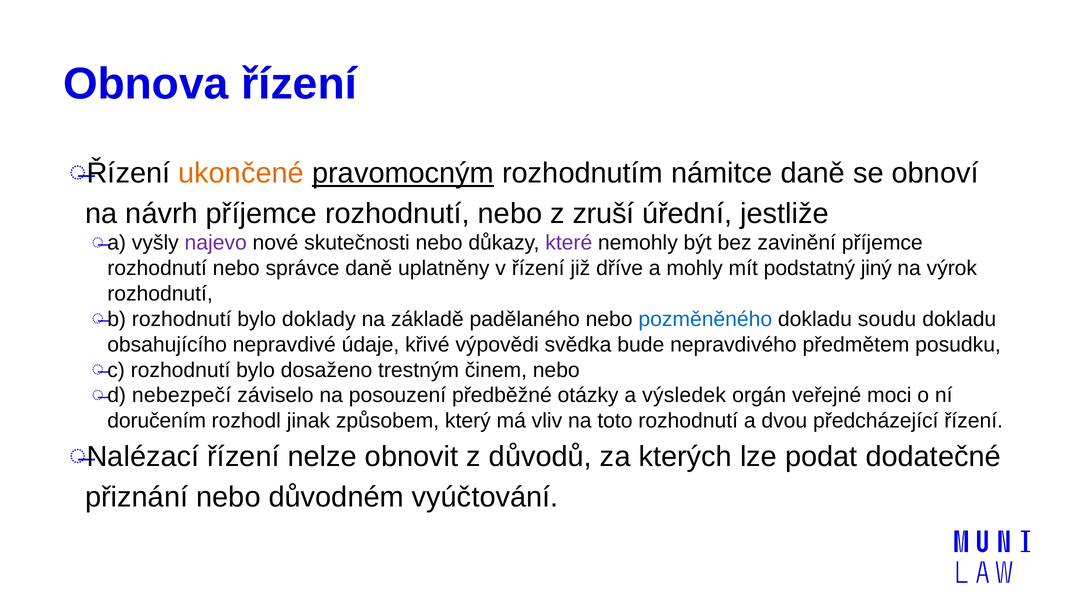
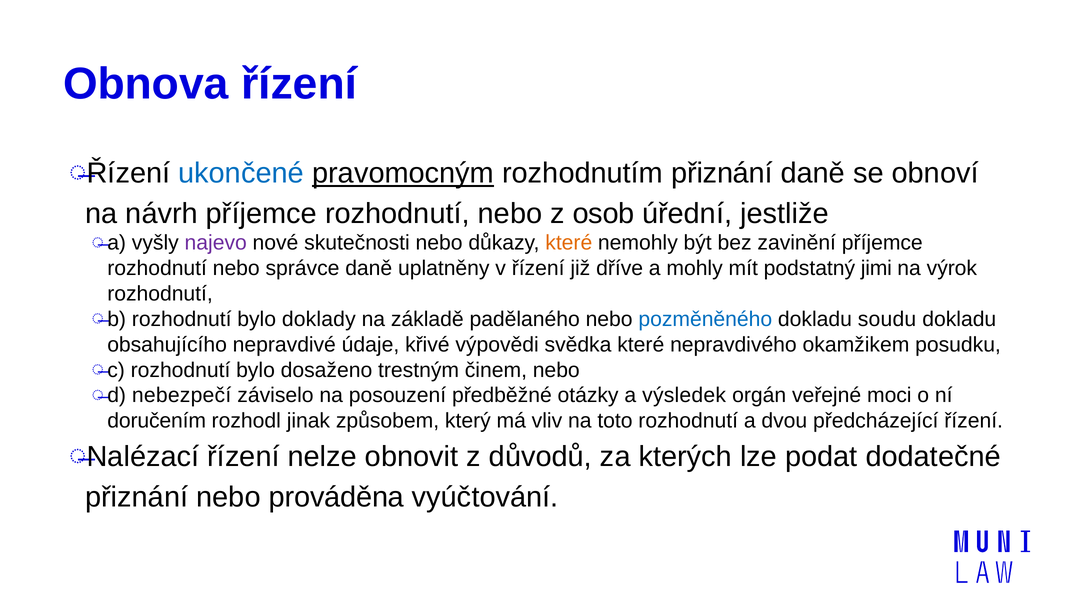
ukončené colour: orange -> blue (241, 173)
rozhodnutím námitce: námitce -> přiznání (722, 173)
zruší: zruší -> osob (604, 213)
které colour: purple -> orange (569, 243)
jiný: jiný -> jimi (876, 268)
svědka bude: bude -> které (641, 344)
předmětem: předmětem -> okamžikem (856, 344)
důvodném: důvodném -> prováděna (336, 496)
